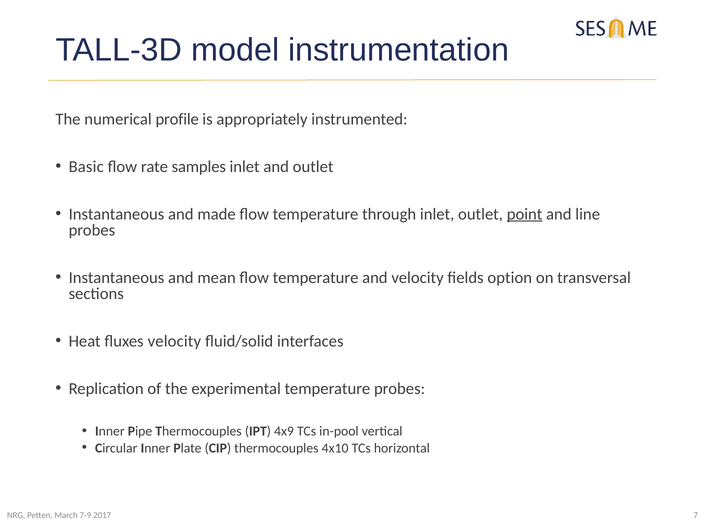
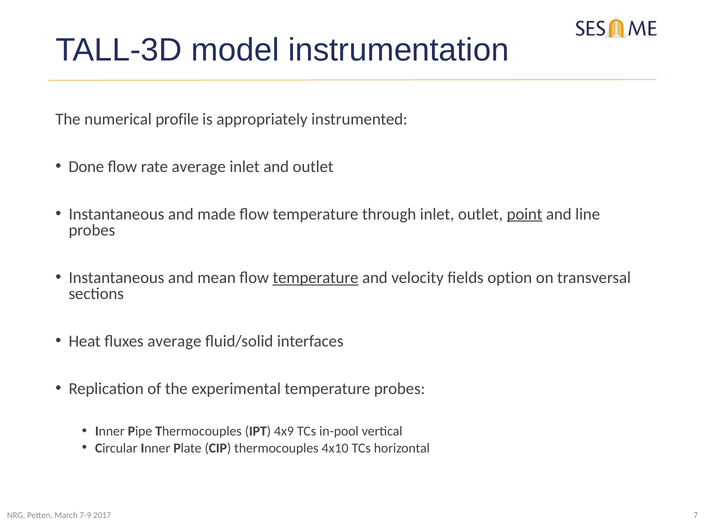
Basic: Basic -> Done (86, 167)
rate samples: samples -> average (199, 167)
temperature underline: none -> present (316, 278)
fluxes velocity: velocity -> average (174, 341)
